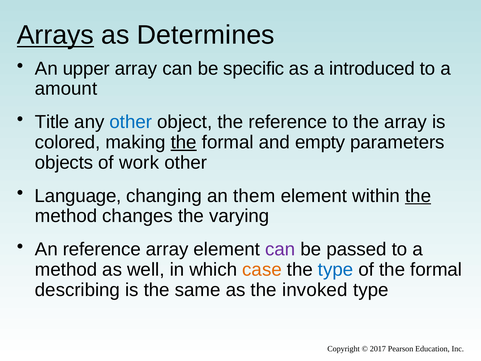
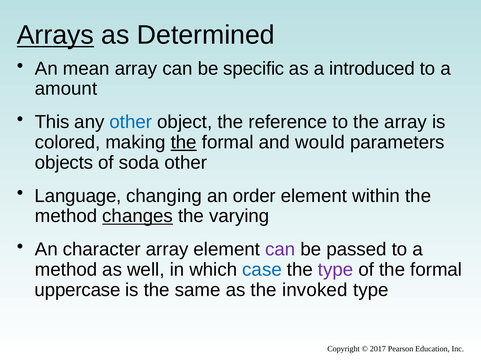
Determines: Determines -> Determined (206, 35)
upper: upper -> mean (86, 69)
Title: Title -> This (52, 122)
empty: empty -> would (320, 142)
work: work -> soda (139, 162)
them: them -> order (254, 196)
the underline: present -> none (418, 196)
changes underline: none -> present (138, 216)
An reference: reference -> character (102, 249)
case colour: orange -> blue (262, 269)
type colour: blue -> purple (336, 269)
describing: describing -> uppercase (78, 290)
